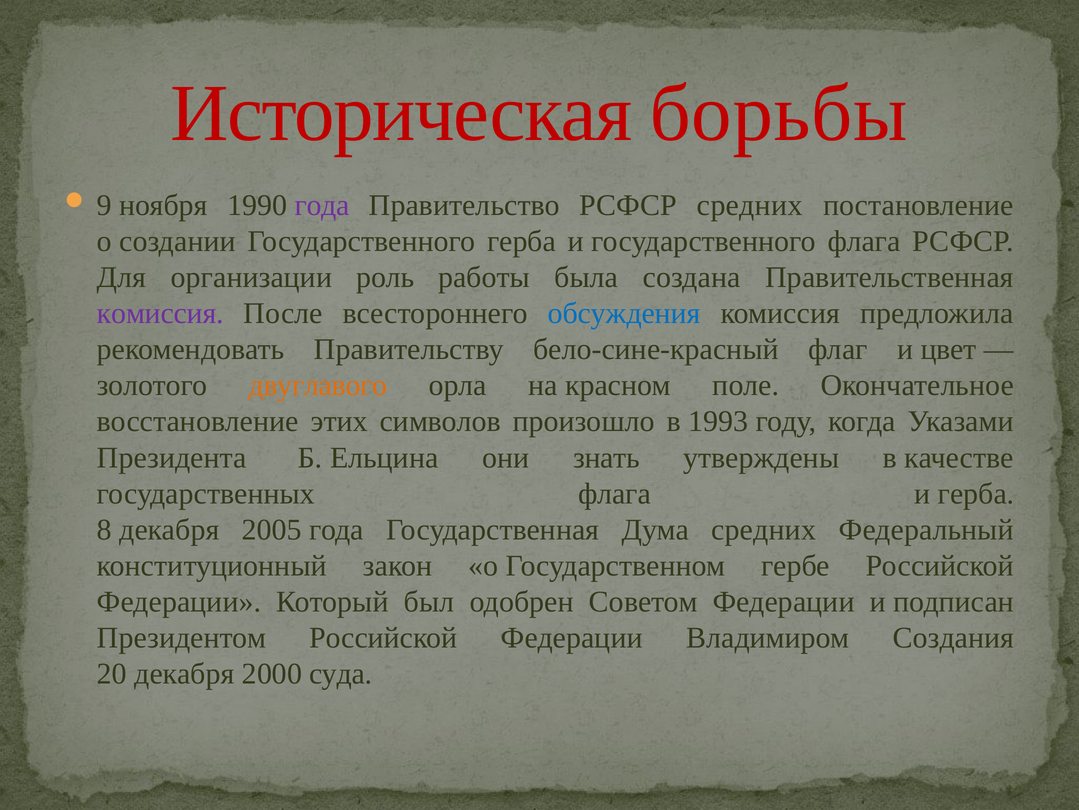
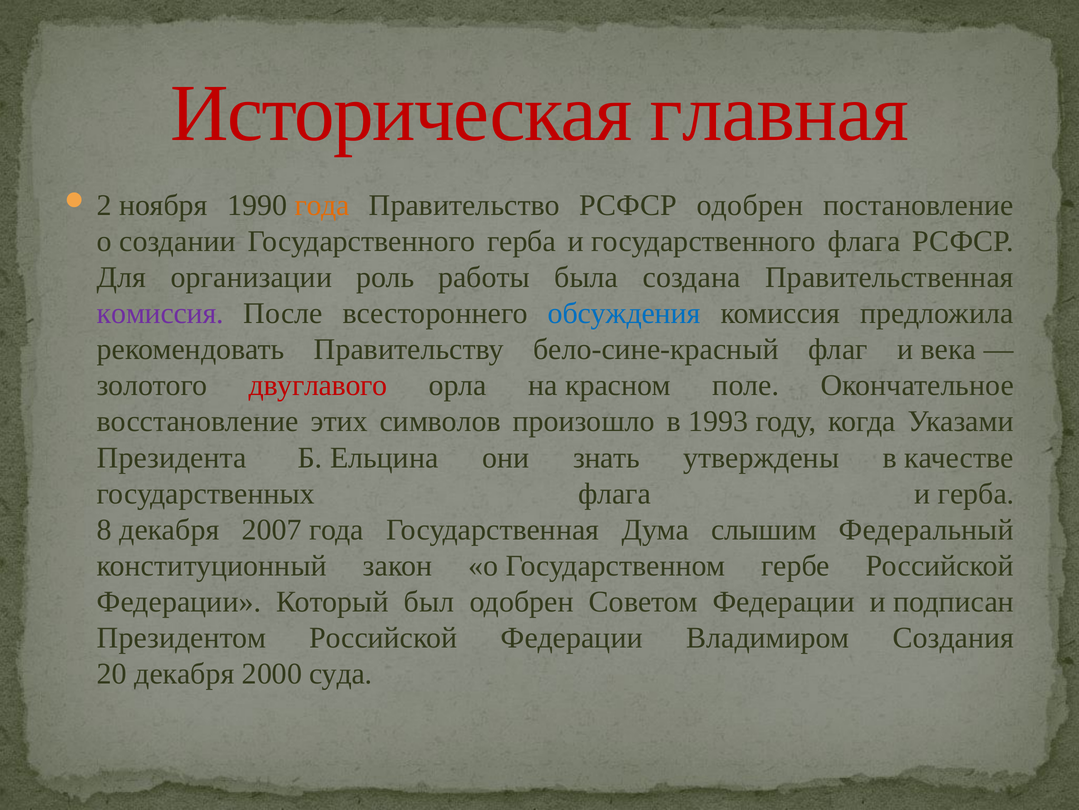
борьбы: борьбы -> главная (779, 114)
9: 9 -> 2 (104, 205)
года colour: purple -> orange (322, 205)
РСФСР средних: средних -> одобрен (750, 205)
цвет: цвет -> века (948, 349)
двуглавого colour: orange -> red (318, 385)
2005: 2005 -> 2007 (272, 529)
Дума средних: средних -> слышим (764, 529)
